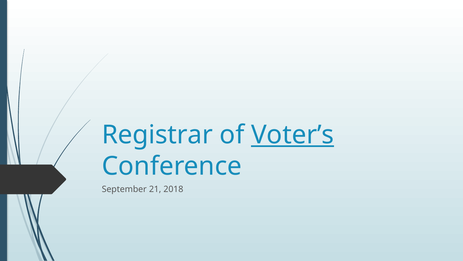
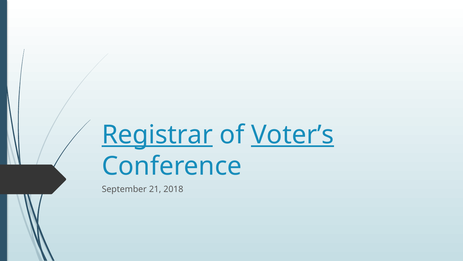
Registrar underline: none -> present (157, 135)
